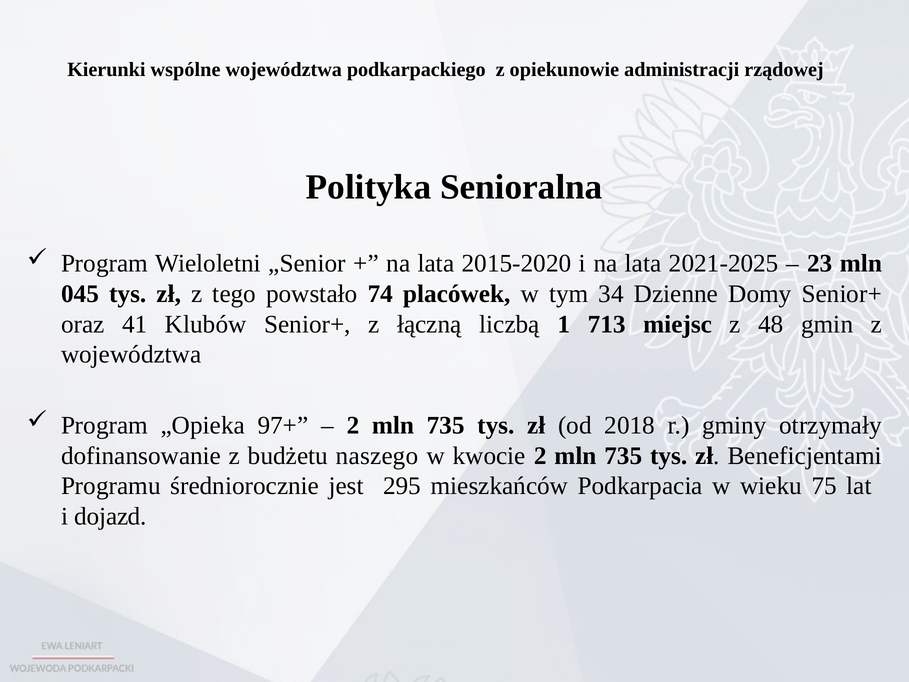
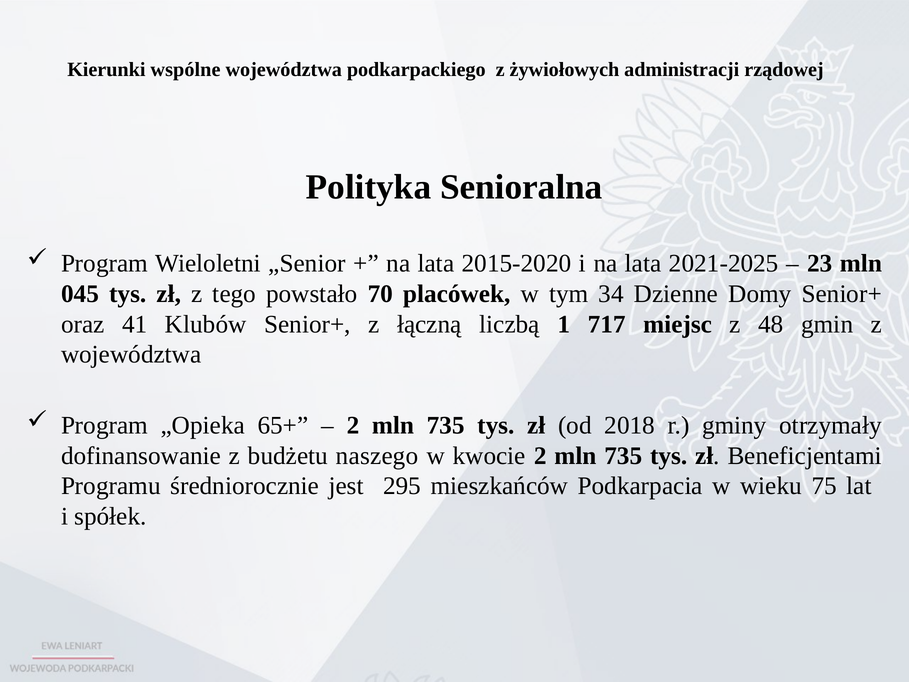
opiekunowie: opiekunowie -> żywiołowych (564, 69)
74: 74 -> 70 (380, 294)
713: 713 -> 717 (607, 324)
97+: 97+ -> 65+ (283, 425)
dojazd: dojazd -> spółek (110, 516)
